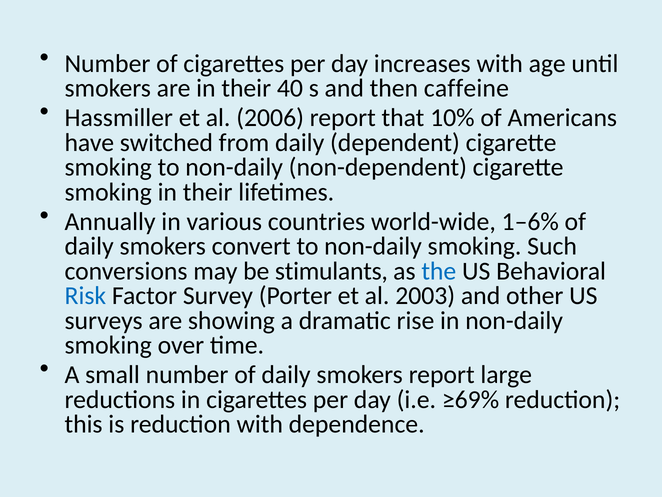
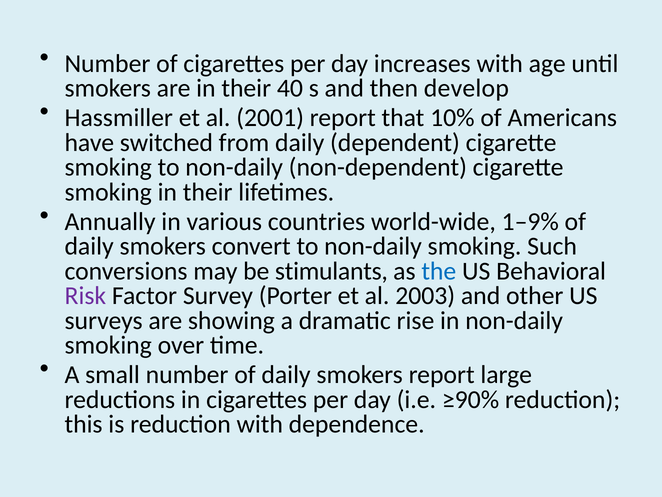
caffeine: caffeine -> develop (466, 88)
2006: 2006 -> 2001 (270, 118)
1–6%: 1–6% -> 1–9% (530, 221)
Risk colour: blue -> purple (85, 296)
≥69%: ≥69% -> ≥90% (471, 399)
